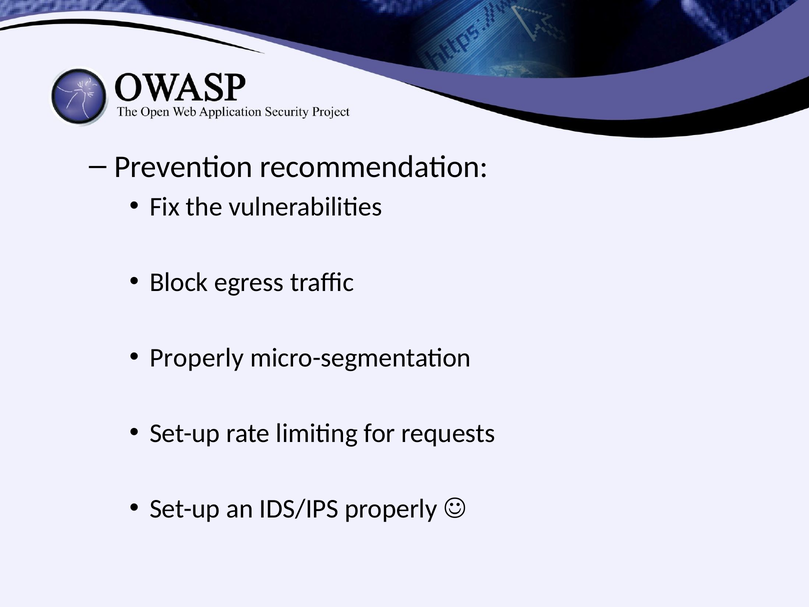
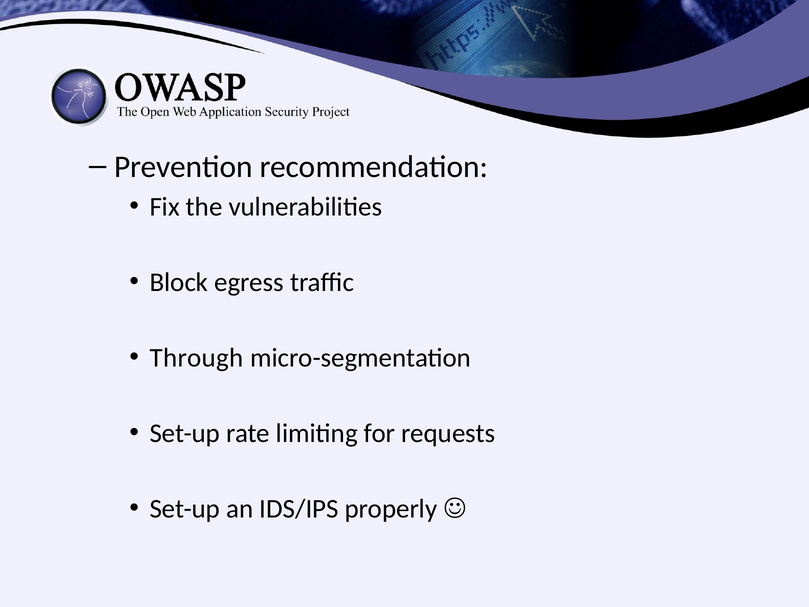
Properly: Properly -> Through (197, 358)
